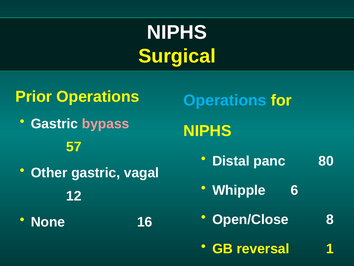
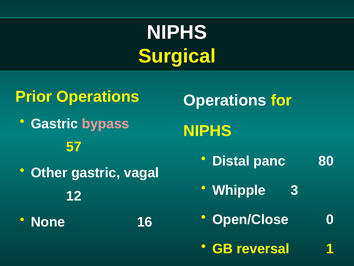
Operations colour: light blue -> white (225, 100)
6: 6 -> 3 (294, 190)
8: 8 -> 0 (330, 219)
